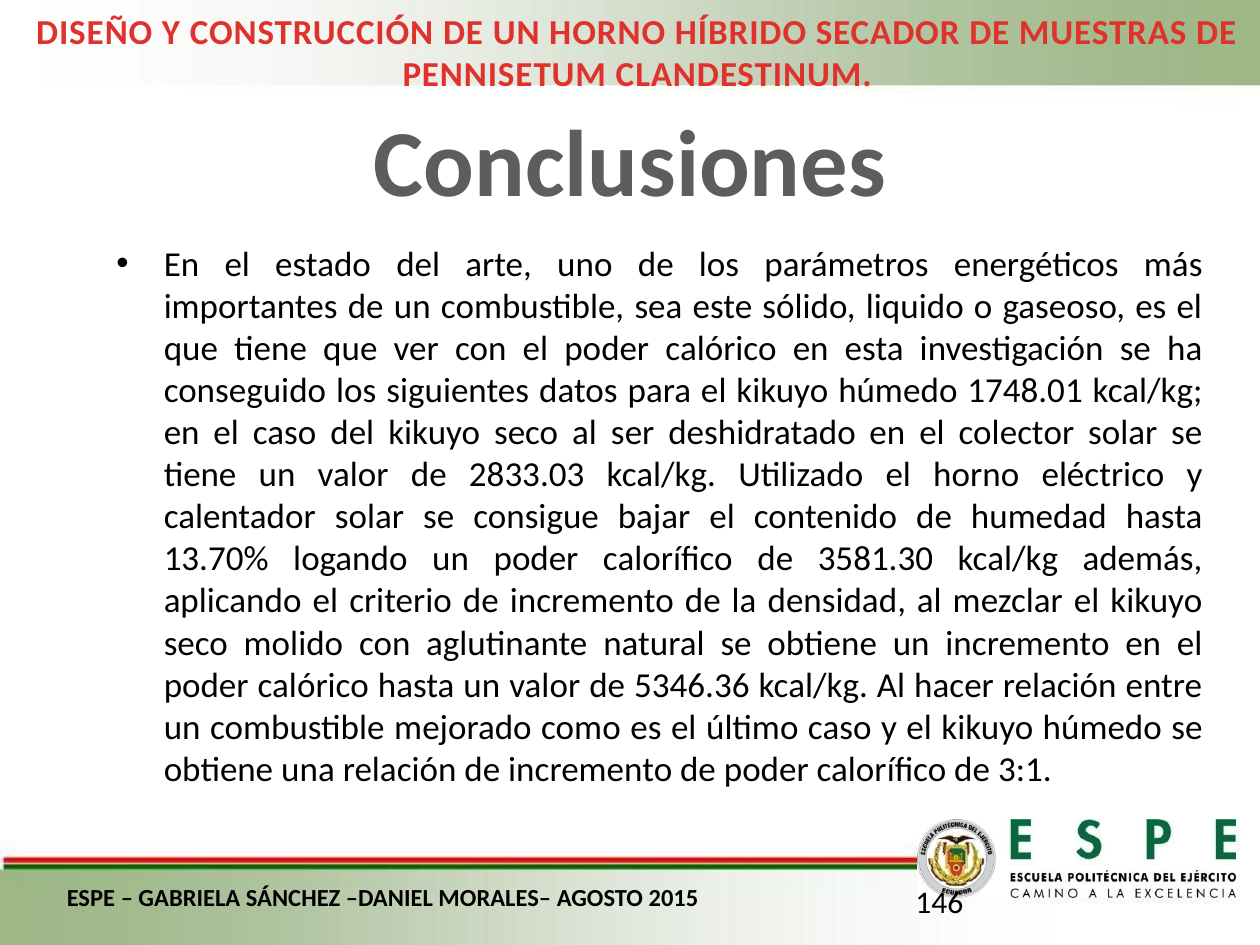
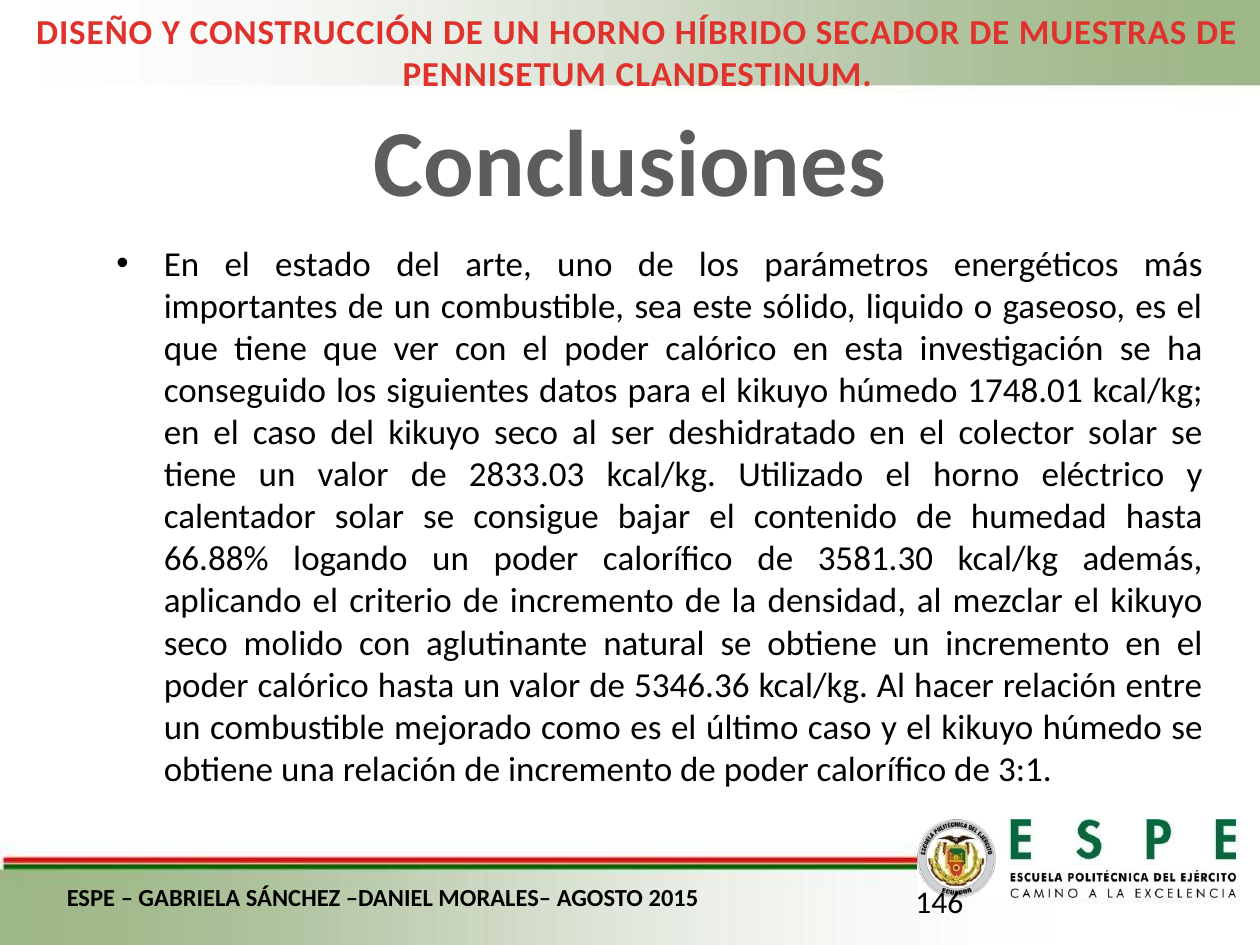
13.70%: 13.70% -> 66.88% (216, 559)
